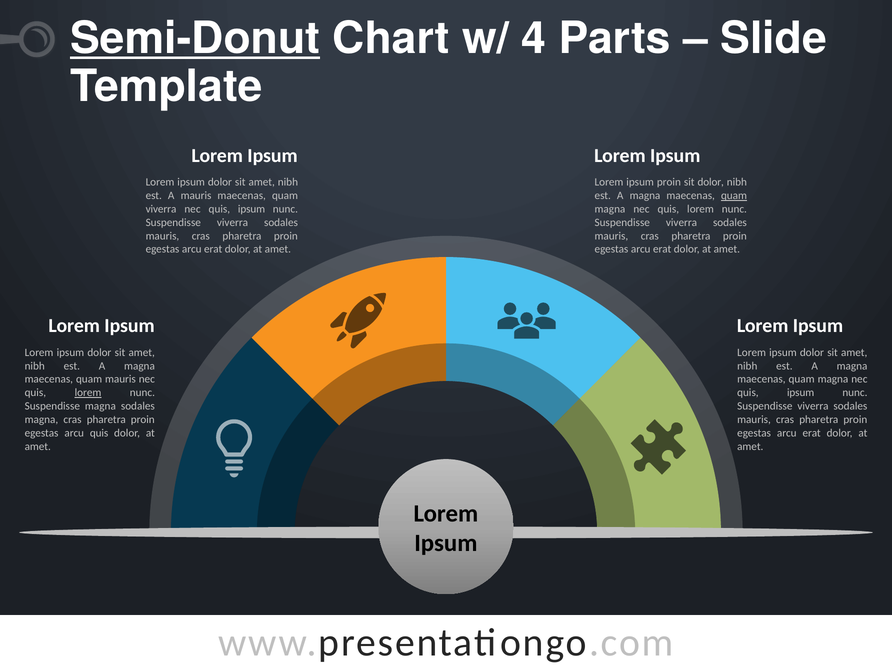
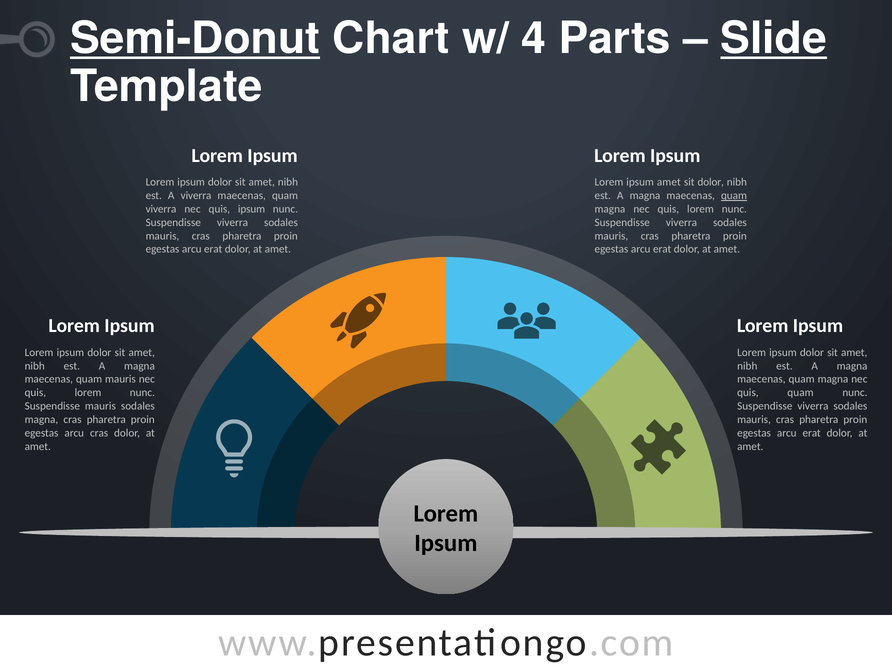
Slide underline: none -> present (774, 39)
ipsum proin: proin -> amet (669, 182)
A mauris: mauris -> viverra (196, 196)
lorem underline: present -> none (88, 393)
ipsum: ipsum -> quam (800, 393)
Suspendisse magna: magna -> mauris (100, 406)
arcu quis: quis -> cras (99, 433)
